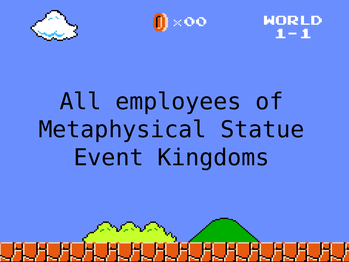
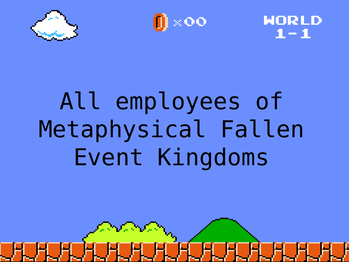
Statue: Statue -> Fallen (262, 130)
